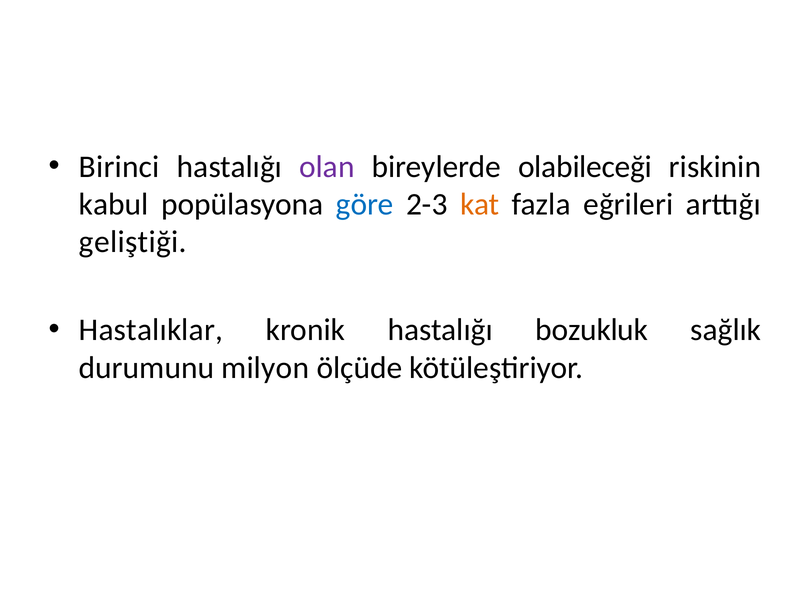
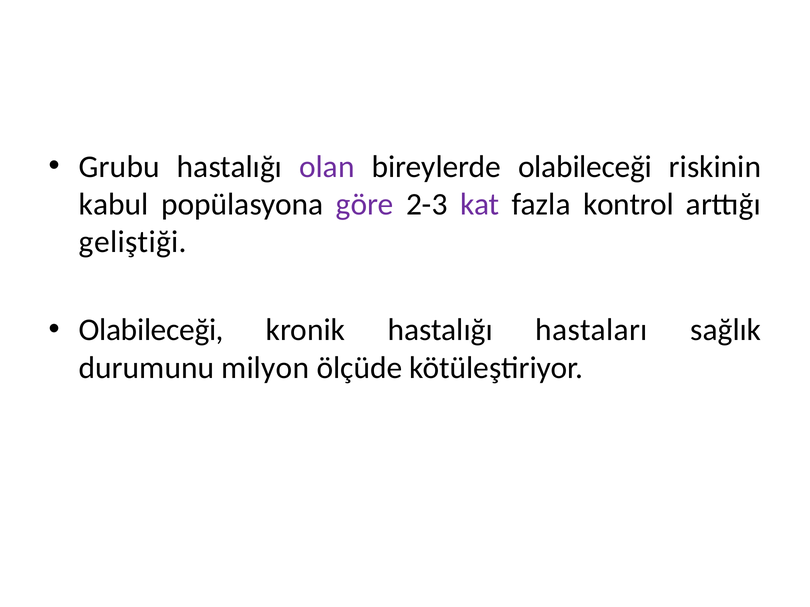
Birinci: Birinci -> Grubu (119, 167)
göre colour: blue -> purple (365, 205)
kat colour: orange -> purple (480, 205)
eğrileri: eğrileri -> kontrol (629, 205)
Hastalıklar: Hastalıklar -> Olabileceği (151, 330)
bozukluk: bozukluk -> hastaları (591, 330)
